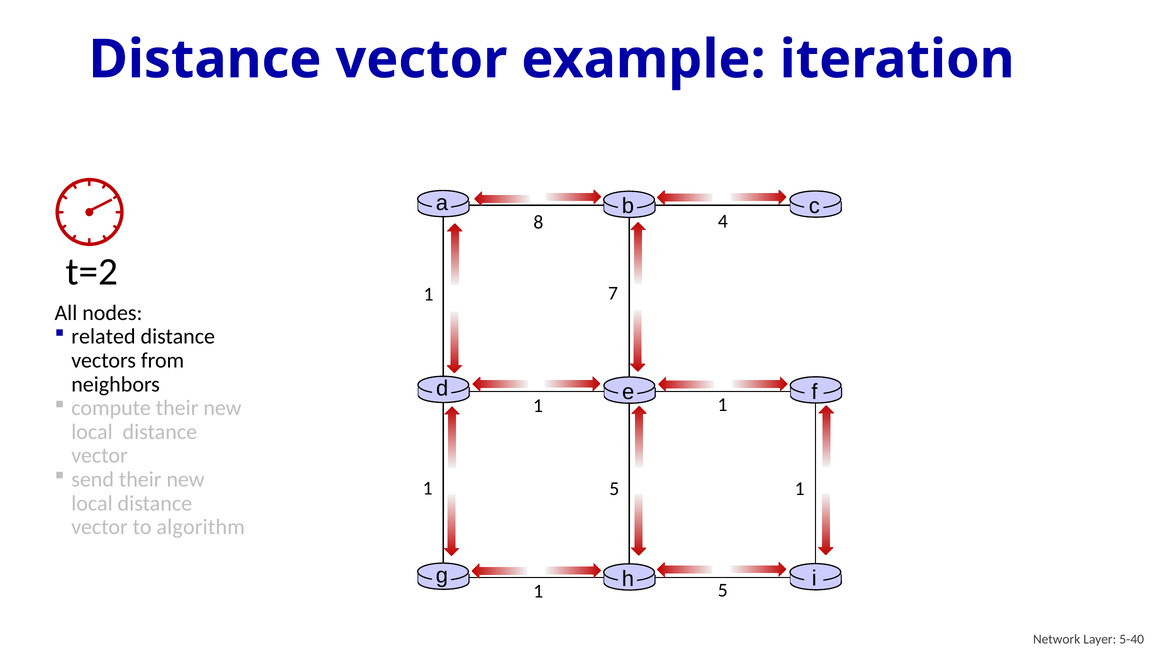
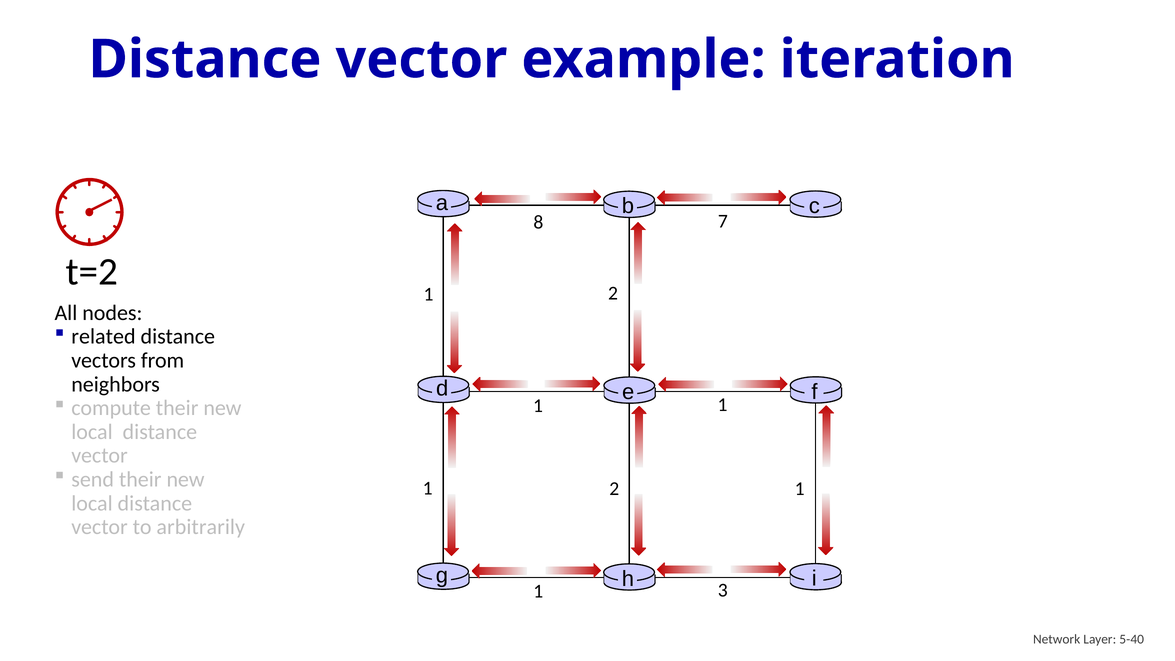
4: 4 -> 7 (723, 221)
7: 7 -> 2 (613, 293)
5: 5 -> 2 (614, 489)
algorithm: algorithm -> arbitrarily (201, 527)
5: 5 -> 3 (723, 590)
